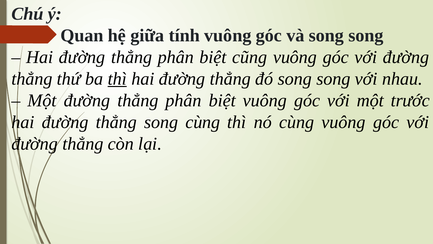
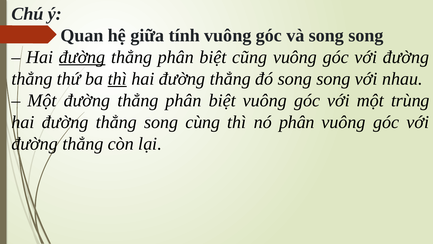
đường underline: none -> present (82, 57)
trước: trước -> trùng (410, 100)
nó cùng: cùng -> phân (297, 122)
